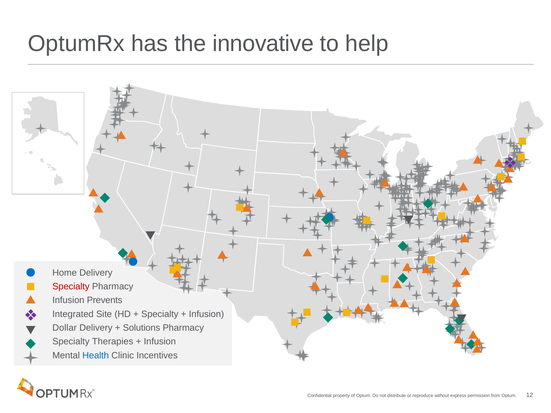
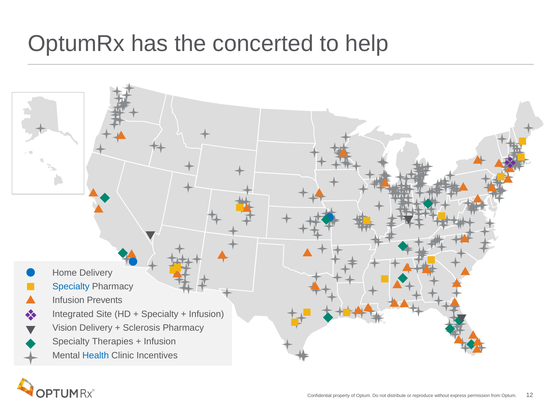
innovative: innovative -> concerted (263, 44)
Specialty colour: red -> blue (71, 287)
Dollar: Dollar -> Vision (65, 328)
Solutions: Solutions -> Sclerosis (141, 328)
